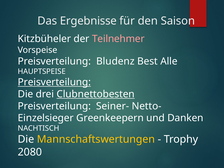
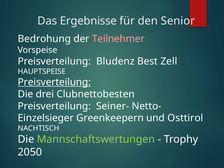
Saison: Saison -> Senior (178, 21)
Kitzbüheler: Kitzbüheler -> Bedrohung (44, 39)
Alle: Alle -> Zell (169, 61)
Clubnettobesten underline: present -> none (96, 94)
Danken: Danken -> Osttirol (185, 118)
Mannschaftswertungen colour: yellow -> light green (96, 139)
2080: 2080 -> 2050 (30, 152)
